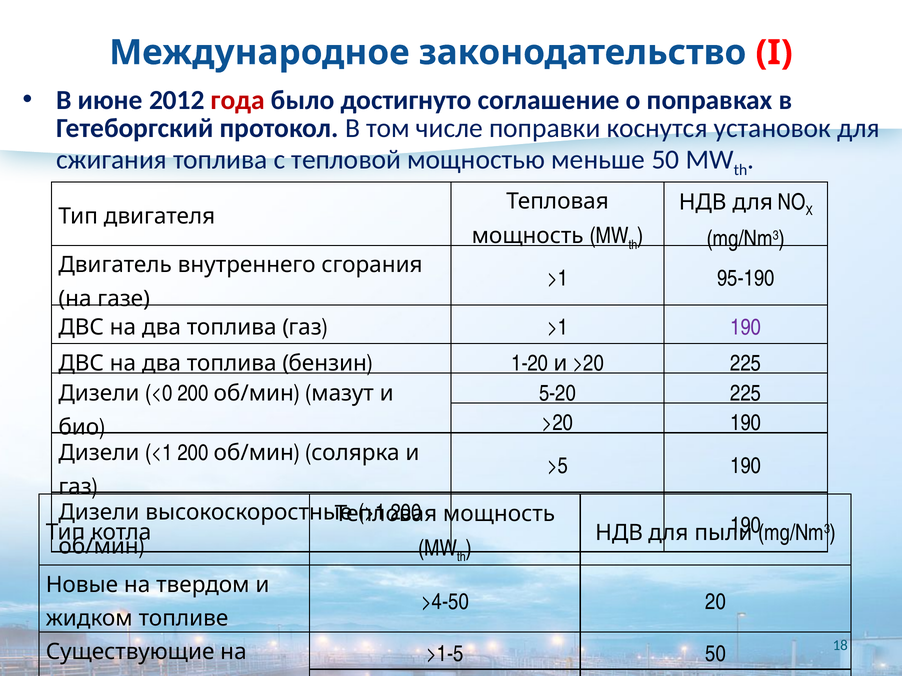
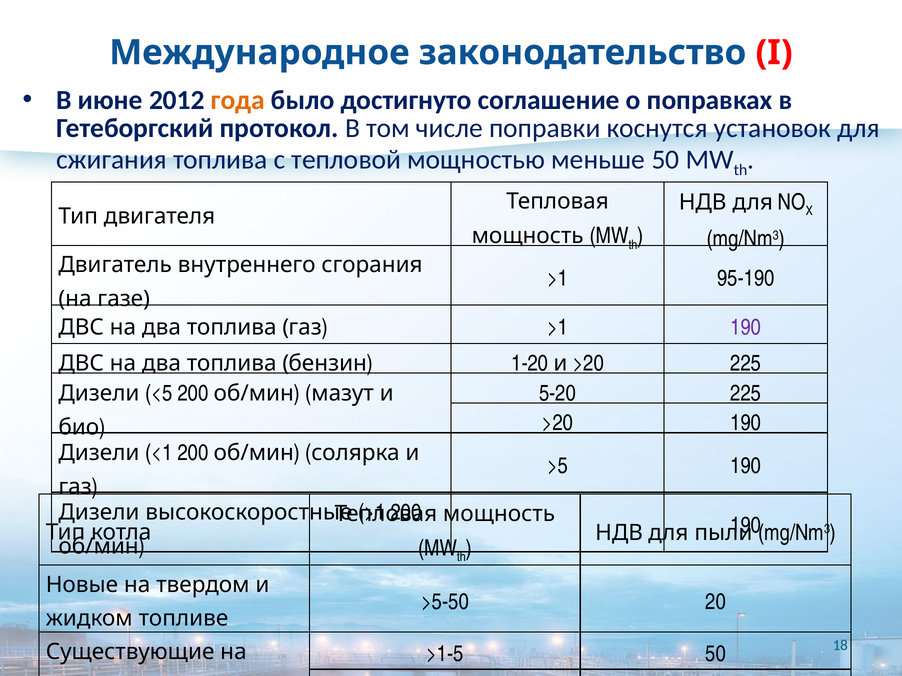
года colour: red -> orange (238, 100)
<0: <0 -> <5 (159, 394)
>4-50: >4-50 -> >5-50 (445, 602)
